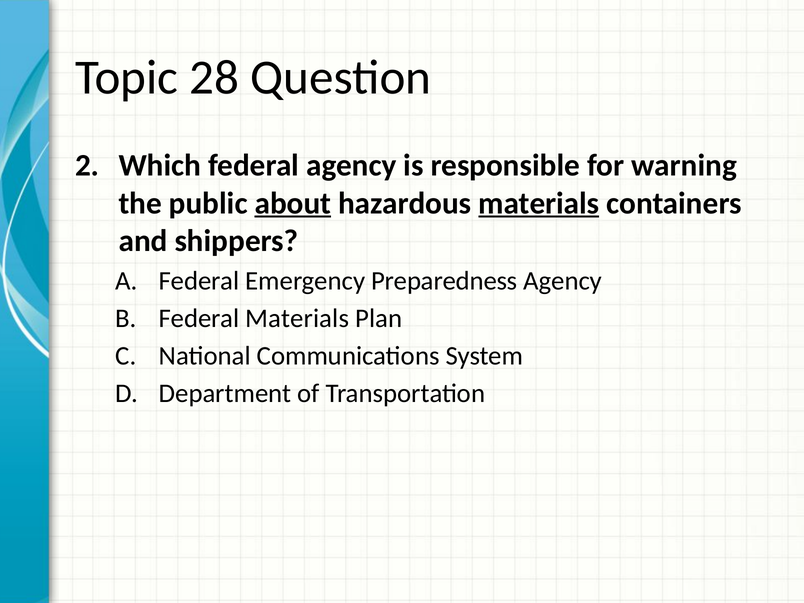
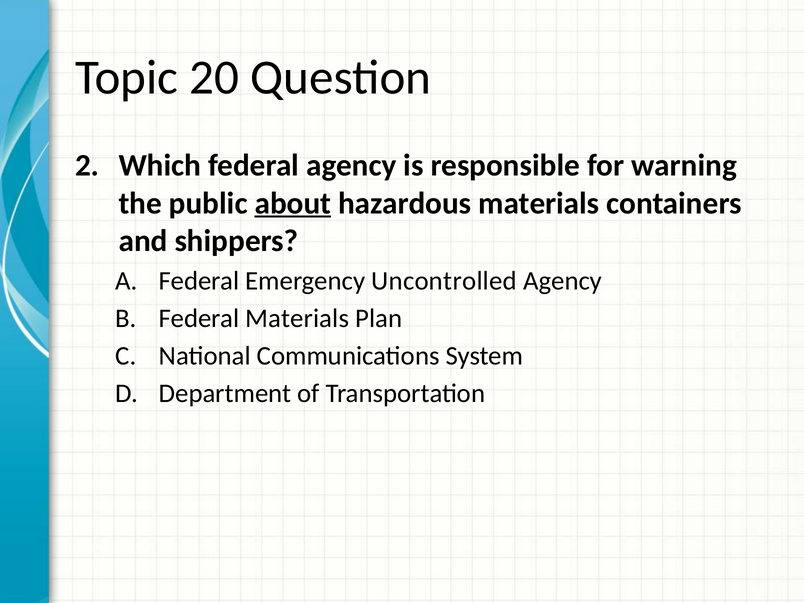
28: 28 -> 20 (214, 77)
materials underline: present -> none (539, 203)
Preparedness: Preparedness -> Uncontrolled (444, 281)
